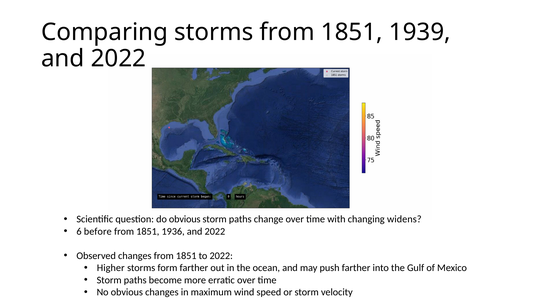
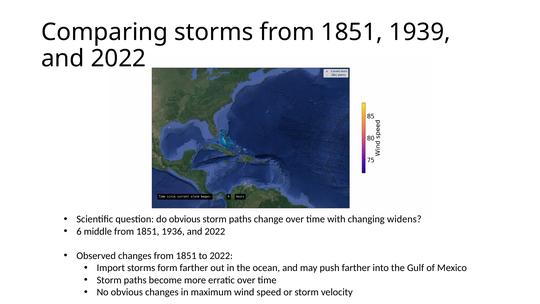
before: before -> middle (98, 231)
Higher: Higher -> Import (111, 268)
